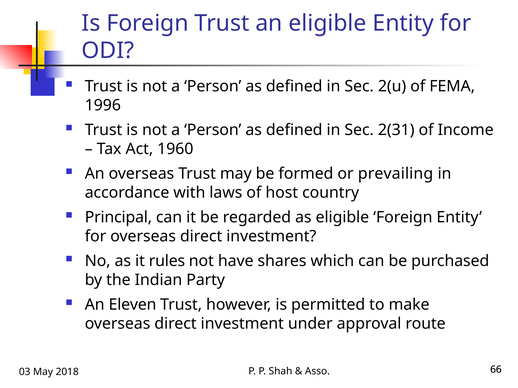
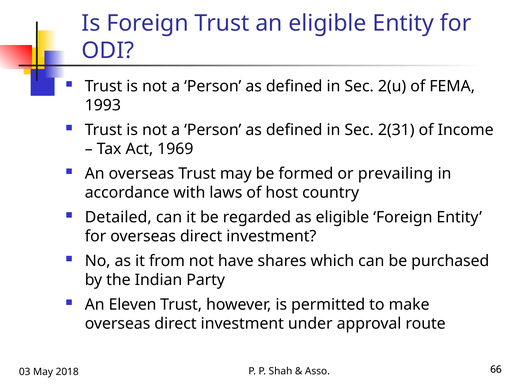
1996: 1996 -> 1993 (103, 106)
1960: 1960 -> 1969 (175, 149)
Principal: Principal -> Detailed (118, 218)
rules: rules -> from (167, 261)
